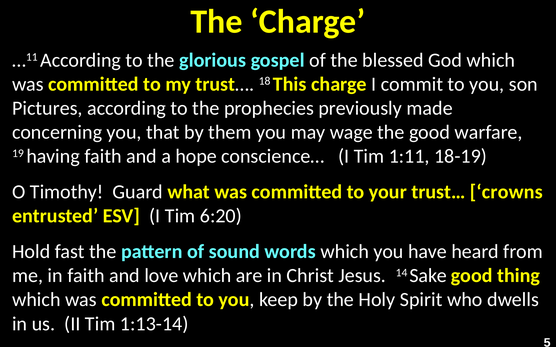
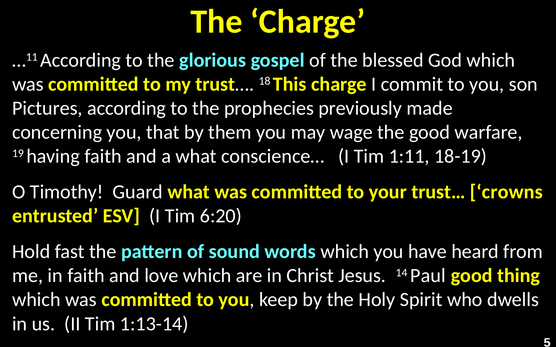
a hope: hope -> what (196, 157)
Sake: Sake -> Paul (428, 276)
